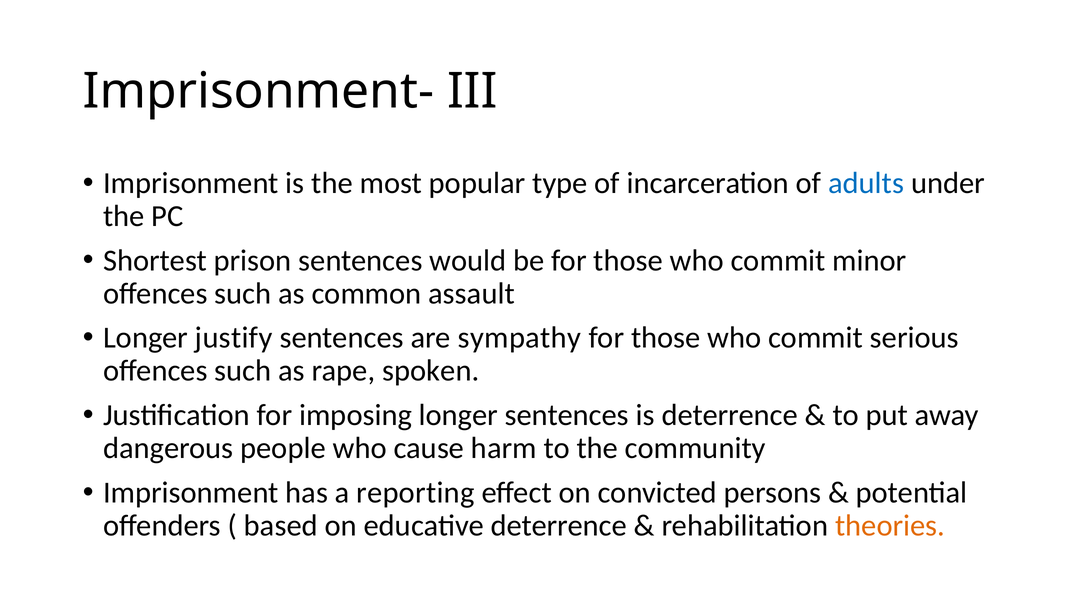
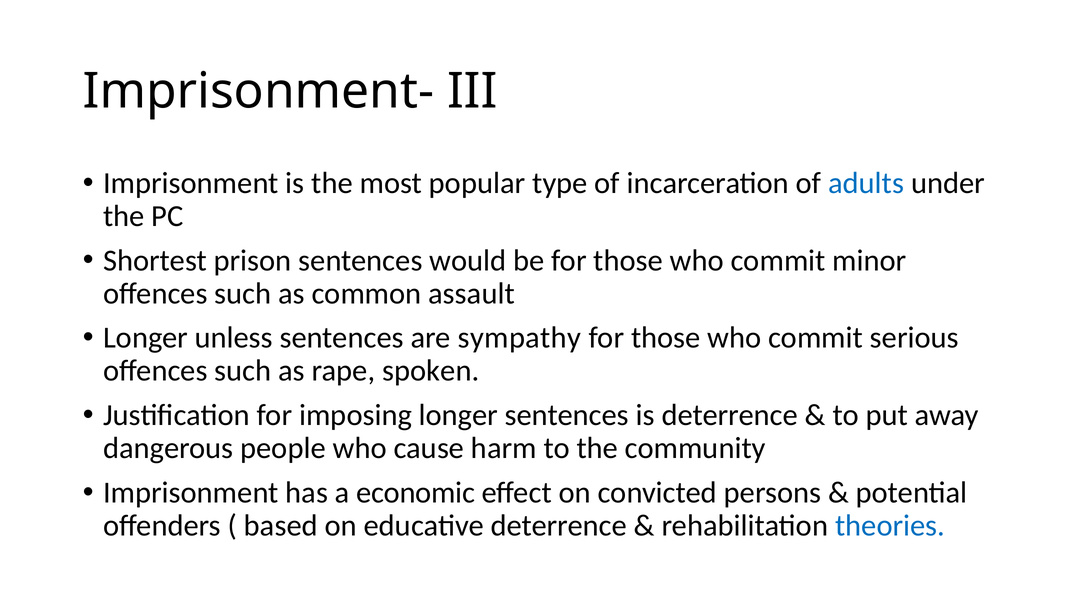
justify: justify -> unless (234, 338)
reporting: reporting -> economic (416, 493)
theories colour: orange -> blue (890, 526)
